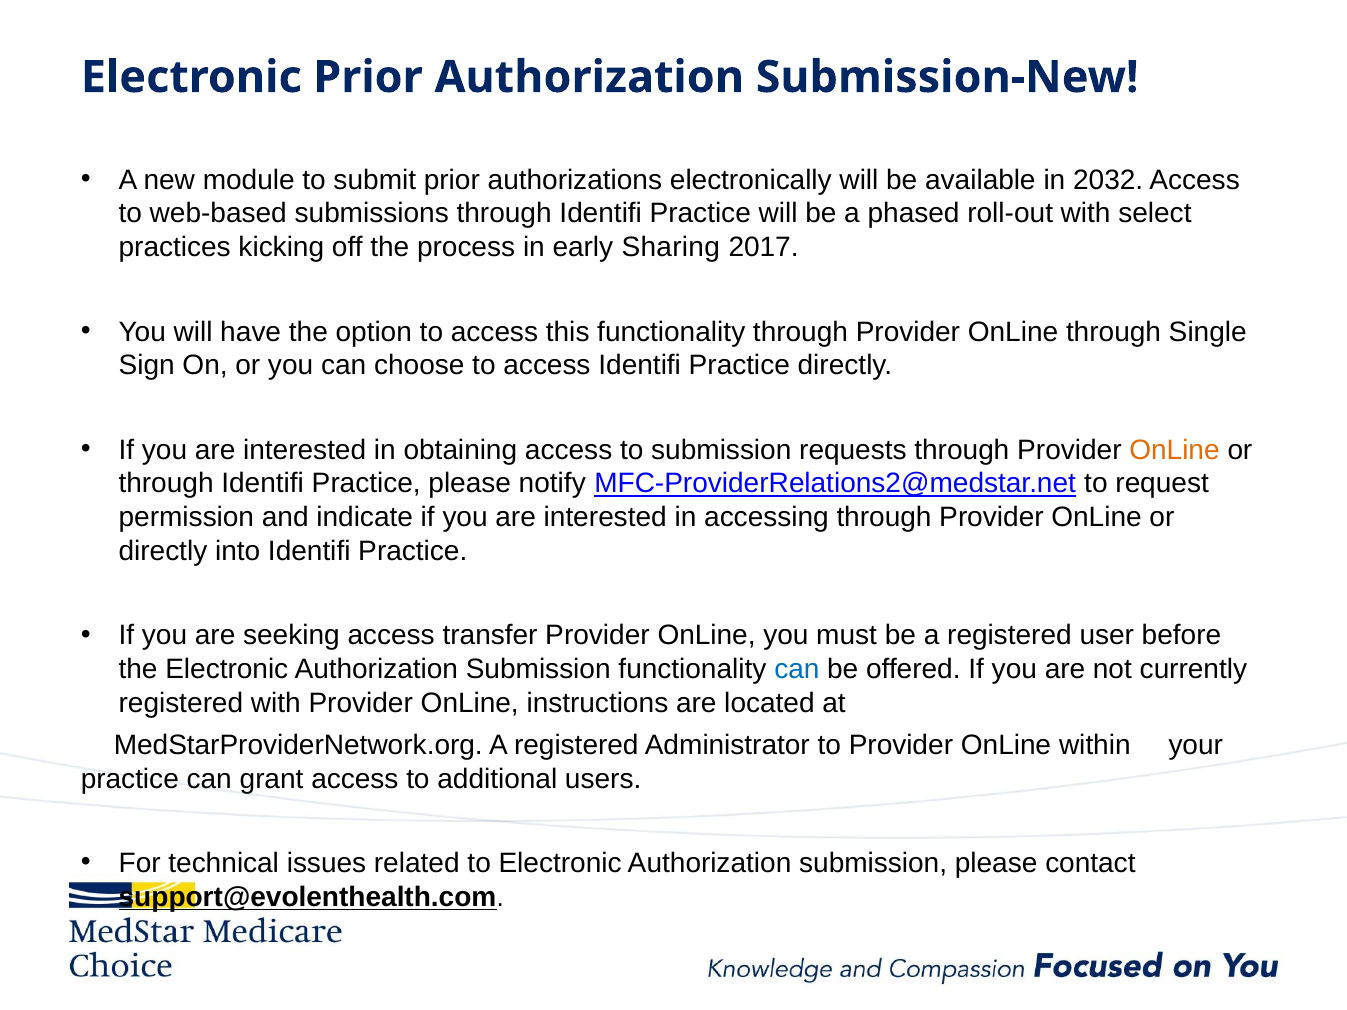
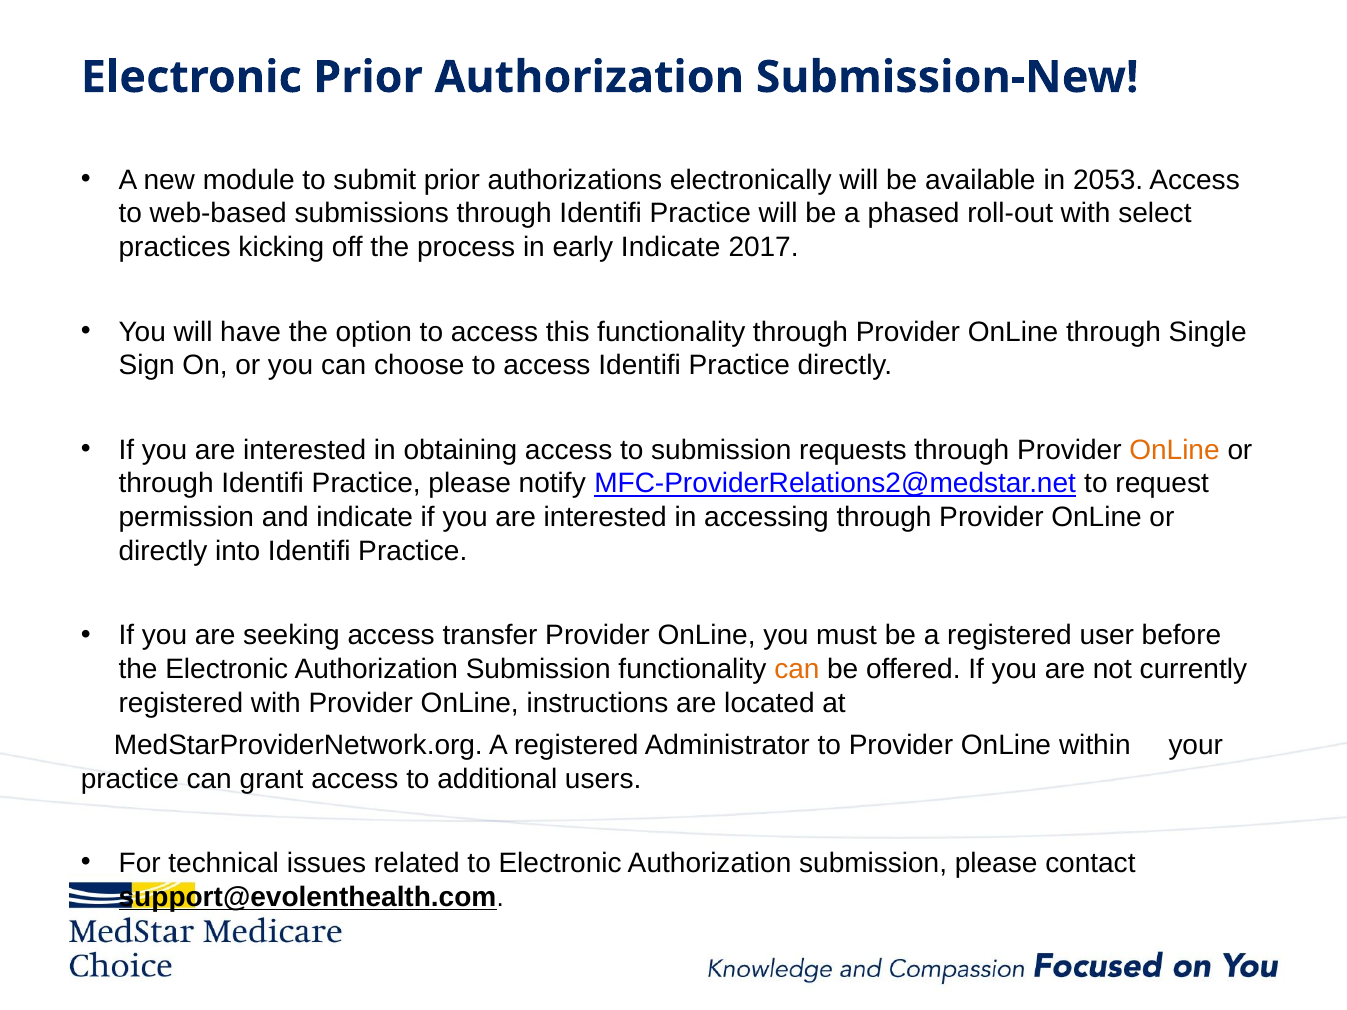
2032: 2032 -> 2053 (1108, 180)
early Sharing: Sharing -> Indicate (671, 247)
can colour: blue -> orange (797, 669)
